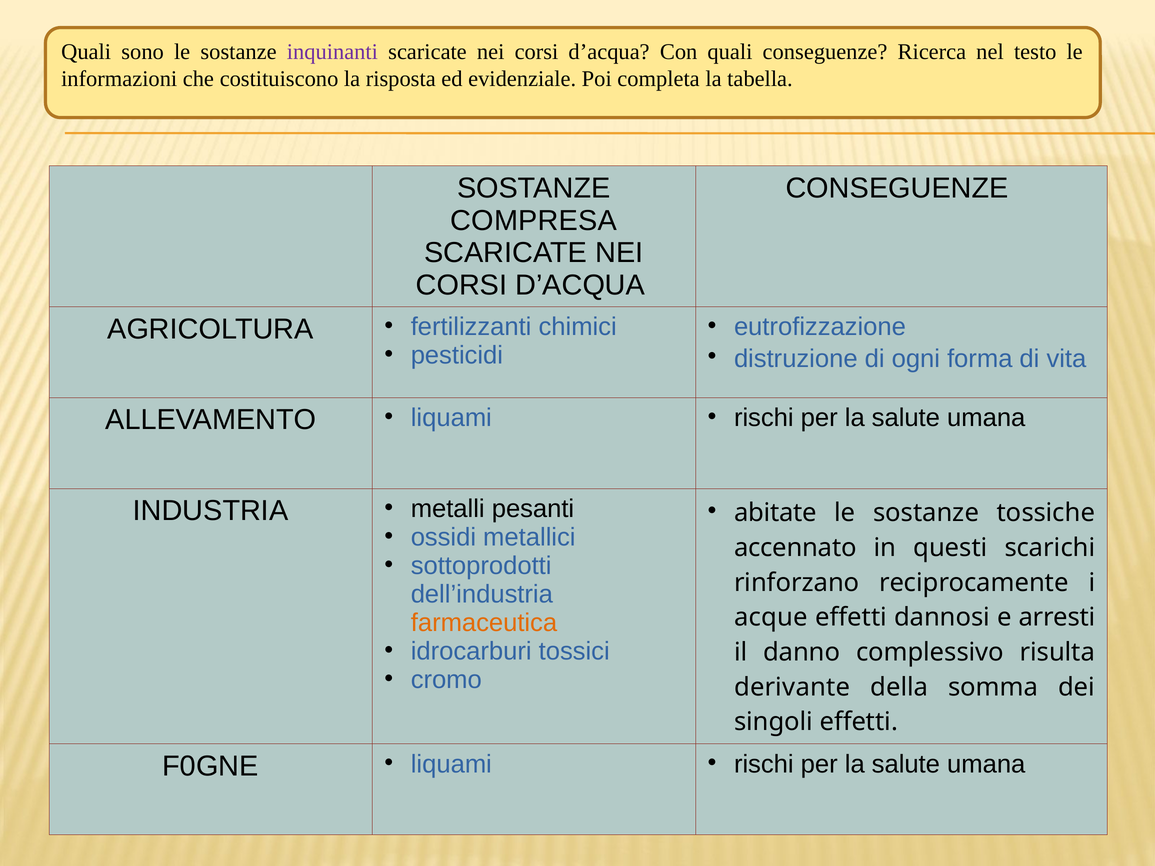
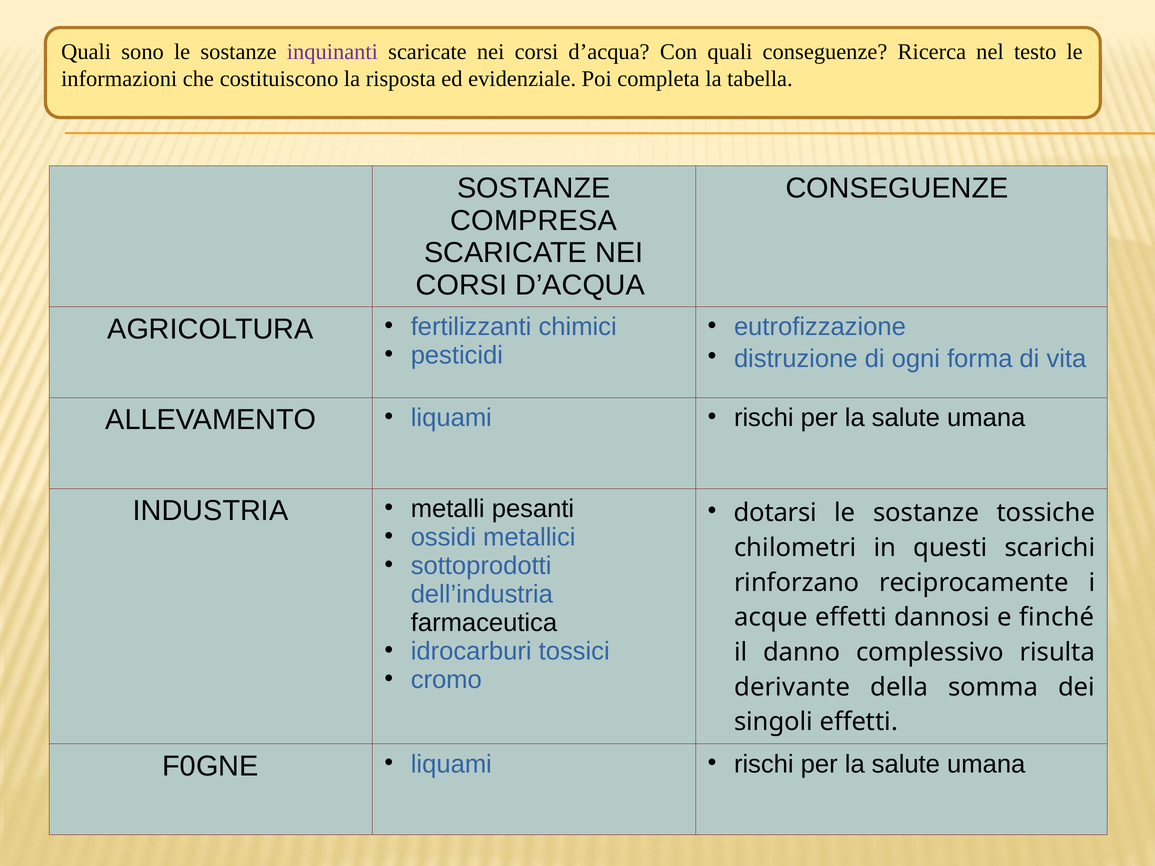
abitate: abitate -> dotarsi (775, 513)
accennato: accennato -> chilometri (795, 548)
arresti: arresti -> finché (1057, 618)
farmaceutica colour: orange -> black (484, 623)
